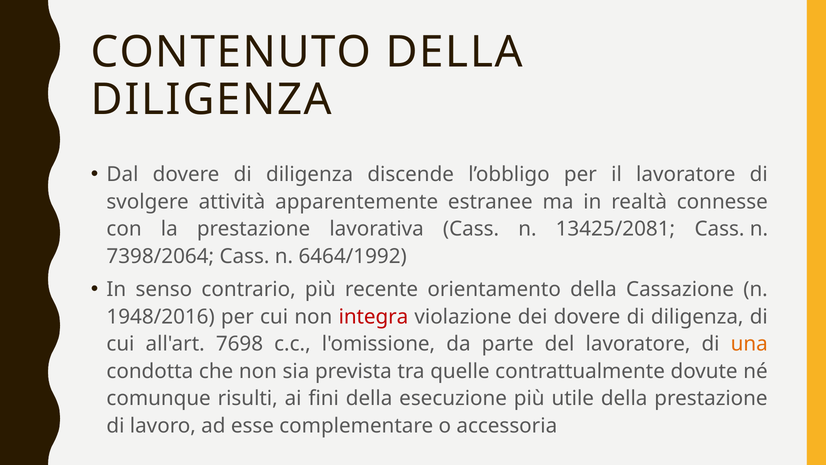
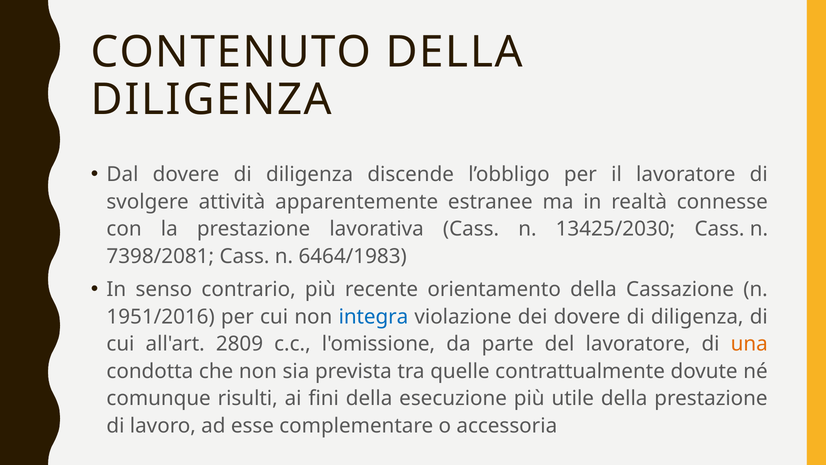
13425/2081: 13425/2081 -> 13425/2030 (615, 229)
7398/2064: 7398/2064 -> 7398/2081 (160, 256)
6464/1992: 6464/1992 -> 6464/1983 (353, 256)
1948/2016: 1948/2016 -> 1951/2016 (161, 317)
integra colour: red -> blue (373, 317)
7698: 7698 -> 2809 (239, 344)
